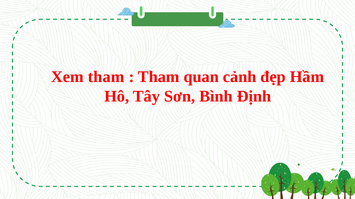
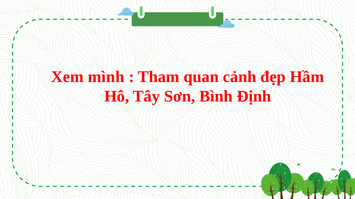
Xem tham: tham -> mình (106, 77)
